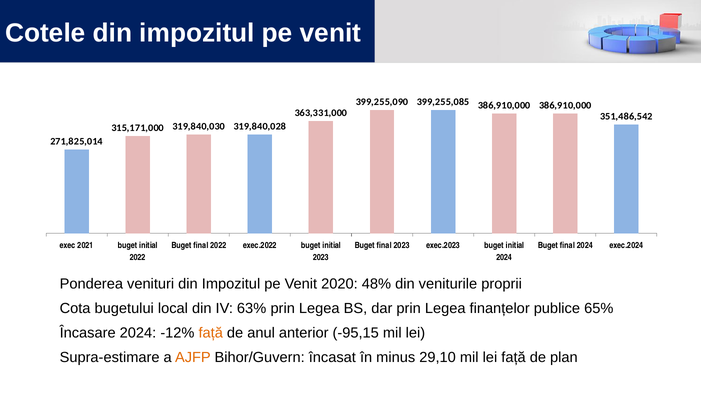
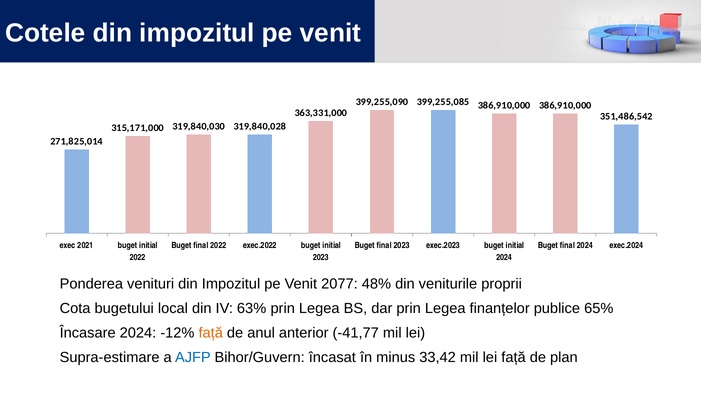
2020: 2020 -> 2077 (339, 284)
-95,15: -95,15 -> -41,77 (356, 333)
AJFP colour: orange -> blue (193, 358)
29,10: 29,10 -> 33,42 (438, 358)
